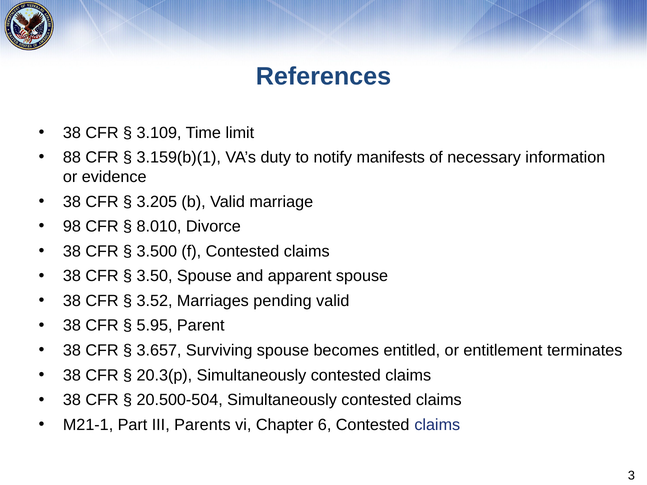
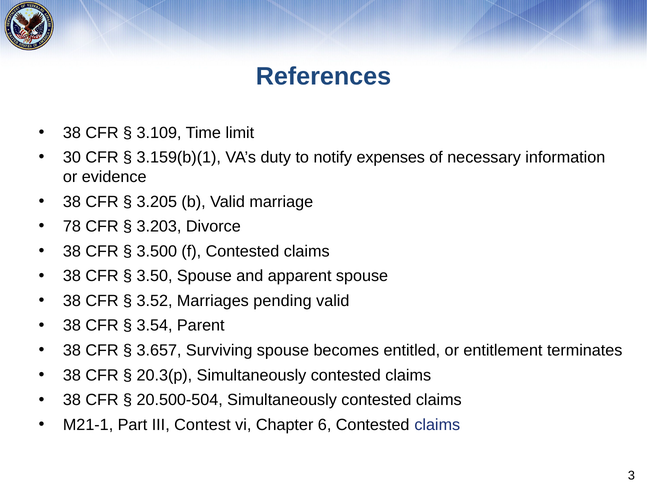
88: 88 -> 30 (72, 158)
manifests: manifests -> expenses (391, 158)
98: 98 -> 78 (72, 227)
8.010: 8.010 -> 3.203 (159, 227)
5.95: 5.95 -> 3.54 (155, 326)
Parents: Parents -> Contest (202, 425)
